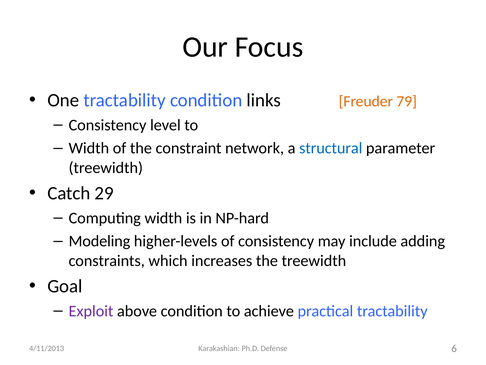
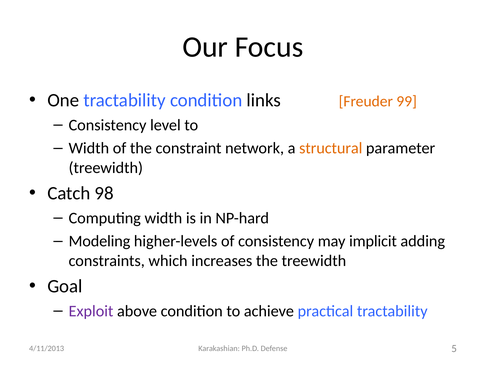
79: 79 -> 99 (407, 101)
structural colour: blue -> orange (331, 148)
29: 29 -> 98 (104, 193)
include: include -> implicit (373, 241)
6: 6 -> 5 (454, 348)
